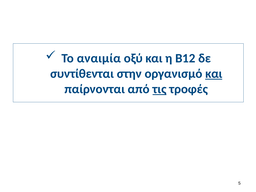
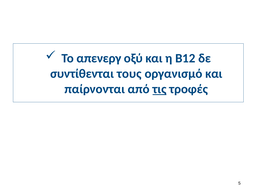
αναιμία: αναιμία -> απενεργ (99, 58)
στην: στην -> τους (129, 74)
και underline: present -> none (214, 74)
